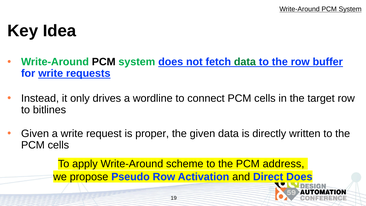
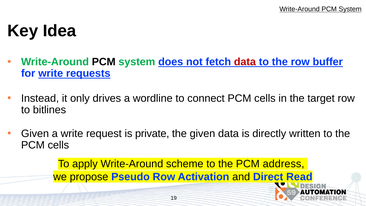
data colour: green -> red (245, 62)
proper: proper -> private (152, 134)
Direct Does: Does -> Read (299, 177)
